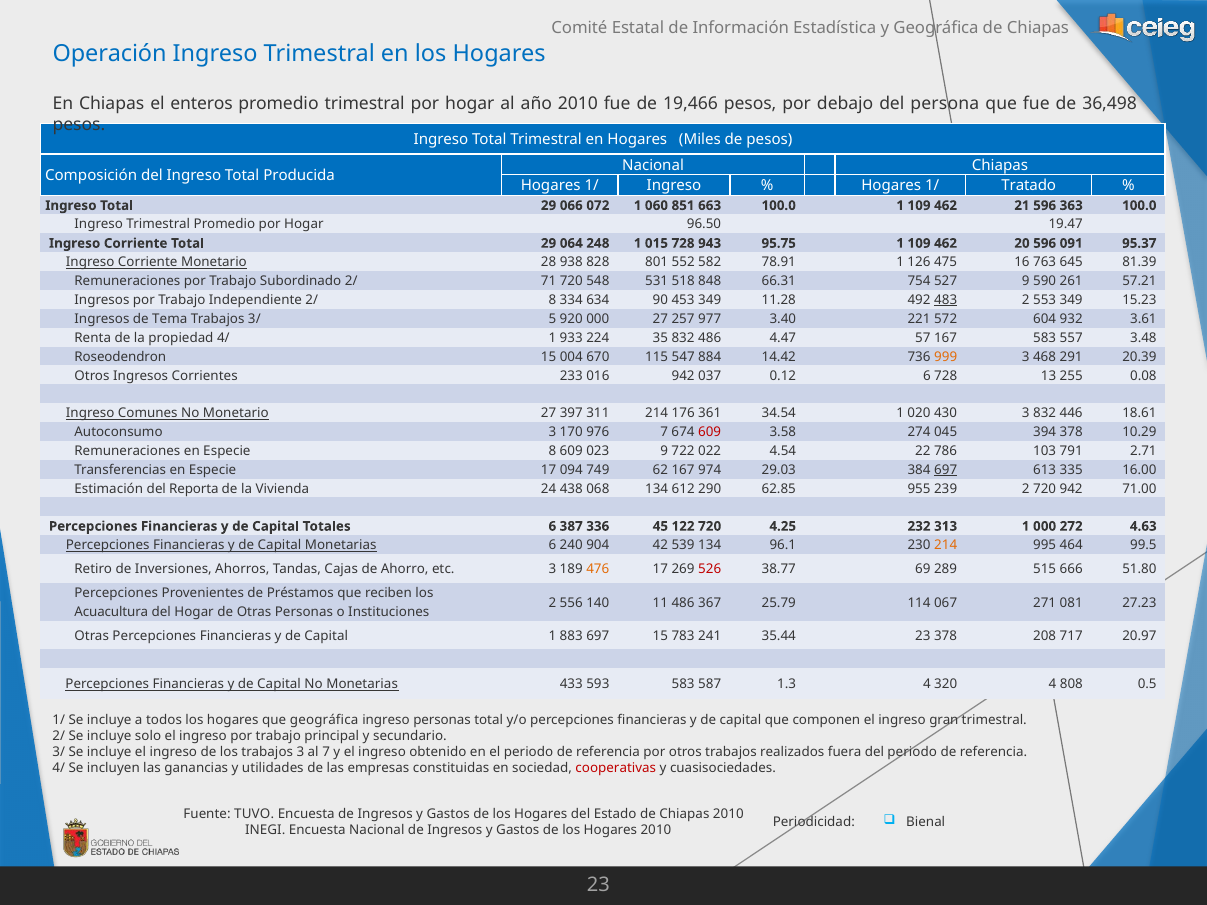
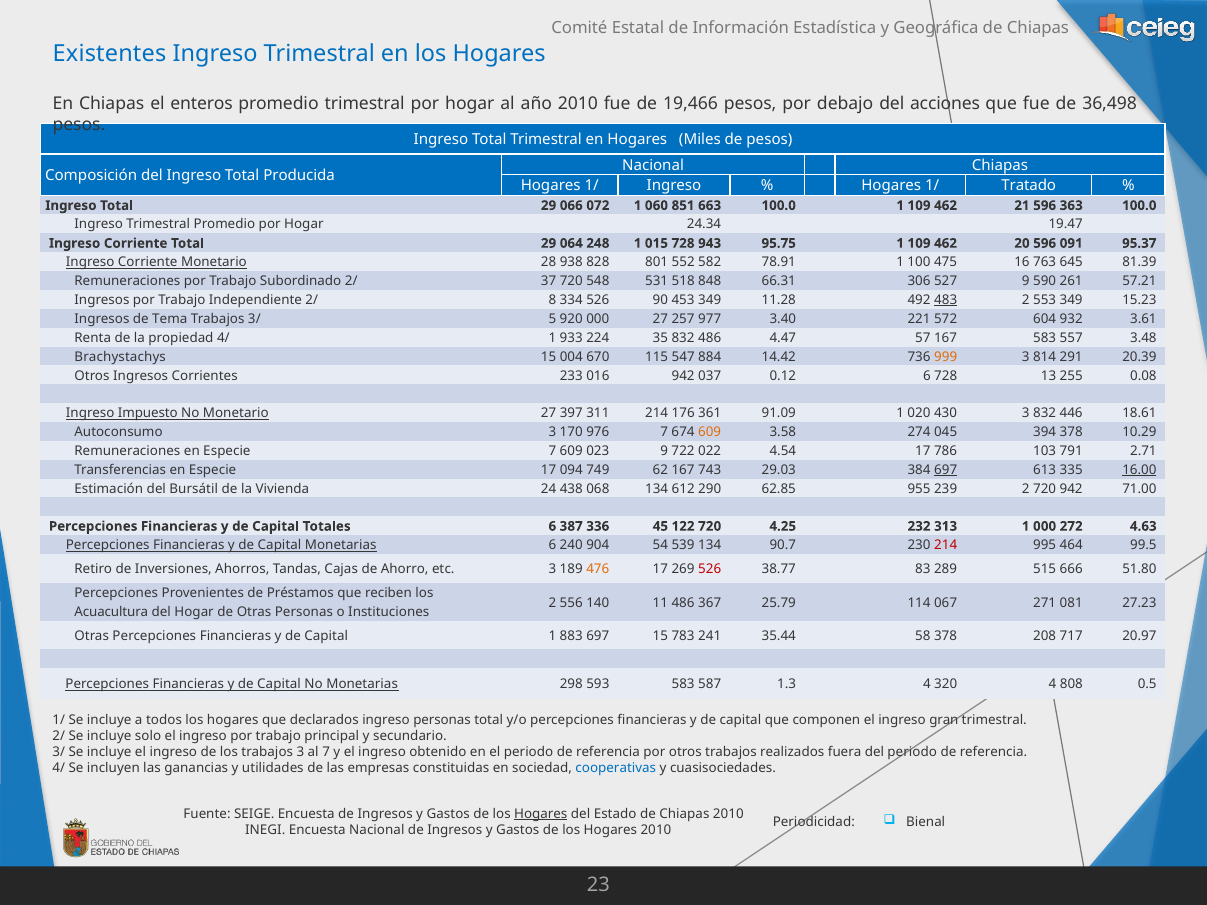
Operación: Operación -> Existentes (109, 54)
persona: persona -> acciones (945, 103)
96.50: 96.50 -> 24.34 (704, 224)
126: 126 -> 100 (919, 262)
71: 71 -> 37 (549, 281)
754: 754 -> 306 (919, 281)
334 634: 634 -> 526 (598, 300)
Roseodendron: Roseodendron -> Brachystachys (120, 357)
468: 468 -> 814 (1045, 357)
Comunes: Comunes -> Impuesto (148, 413)
34.54: 34.54 -> 91.09 (779, 413)
609 colour: red -> orange (710, 432)
Especie 8: 8 -> 7 (552, 451)
4.54 22: 22 -> 17 (923, 451)
974: 974 -> 743 (710, 470)
16.00 underline: none -> present (1139, 470)
Reporta: Reporta -> Bursátil (194, 489)
42: 42 -> 54 (660, 545)
96.1: 96.1 -> 90.7 (783, 545)
214 colour: orange -> red (946, 545)
69: 69 -> 83 (923, 569)
35.44 23: 23 -> 58 (923, 636)
433: 433 -> 298 (571, 684)
que geográfica: geográfica -> declarados (324, 720)
cooperativas colour: red -> blue (616, 769)
TUVO: TUVO -> SEIGE (254, 814)
Hogares underline: none -> present (541, 814)
